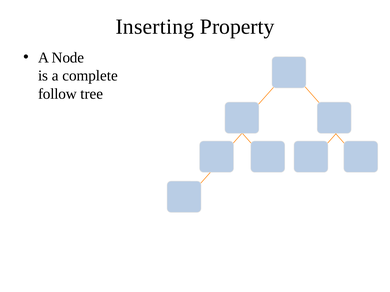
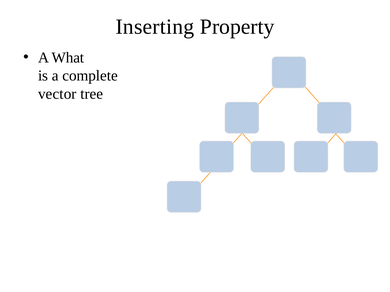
Node: Node -> What (68, 58)
follow: follow -> vector (57, 94)
